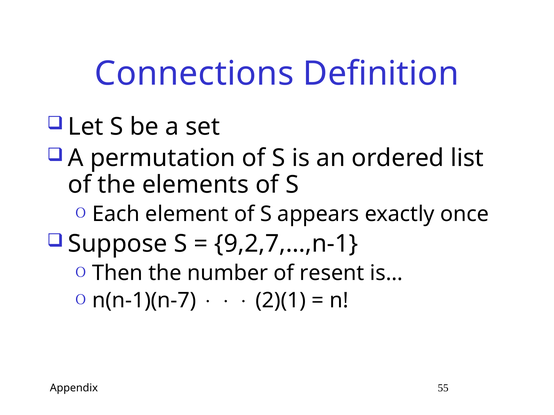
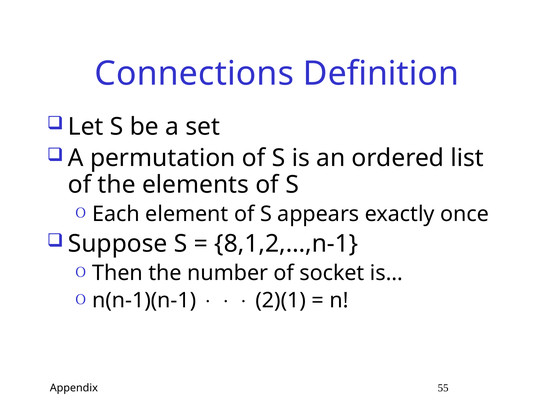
9,2,7,…,n-1: 9,2,7,…,n-1 -> 8,1,2,…,n-1 (286, 244)
resent: resent -> socket (332, 273)
n(n-1)(n-7: n(n-1)(n-7 -> n(n-1)(n-1 (144, 301)
